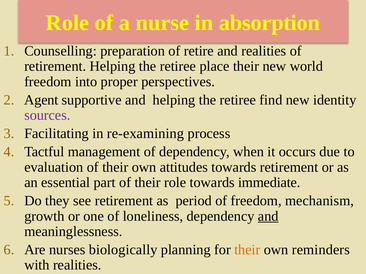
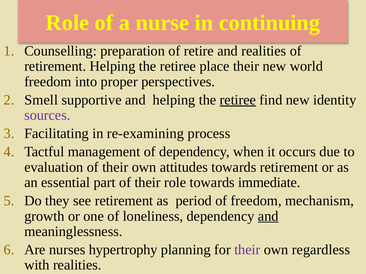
absorption: absorption -> continuing (269, 23)
Agent: Agent -> Smell (41, 100)
retiree underline: none -> present (238, 100)
biologically: biologically -> hypertrophy (123, 250)
their colour: orange -> purple (247, 250)
reminders: reminders -> regardless (321, 250)
